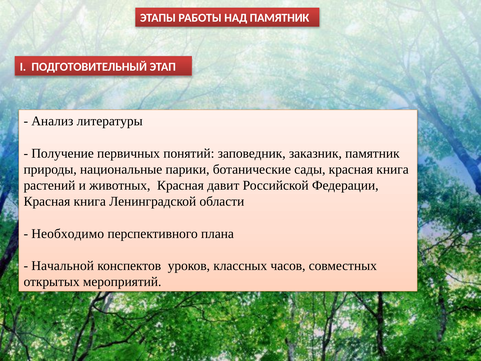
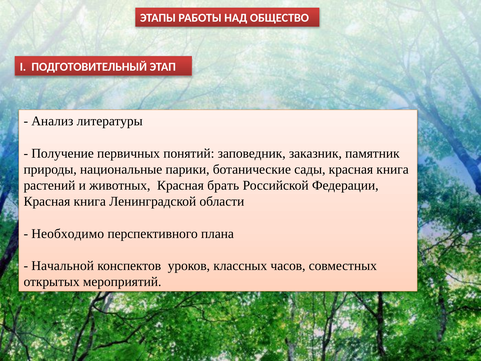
НАД ПАМЯТНИК: ПАМЯТНИК -> ОБЩЕСТВО (279, 18)
давит: давит -> брать (223, 185)
